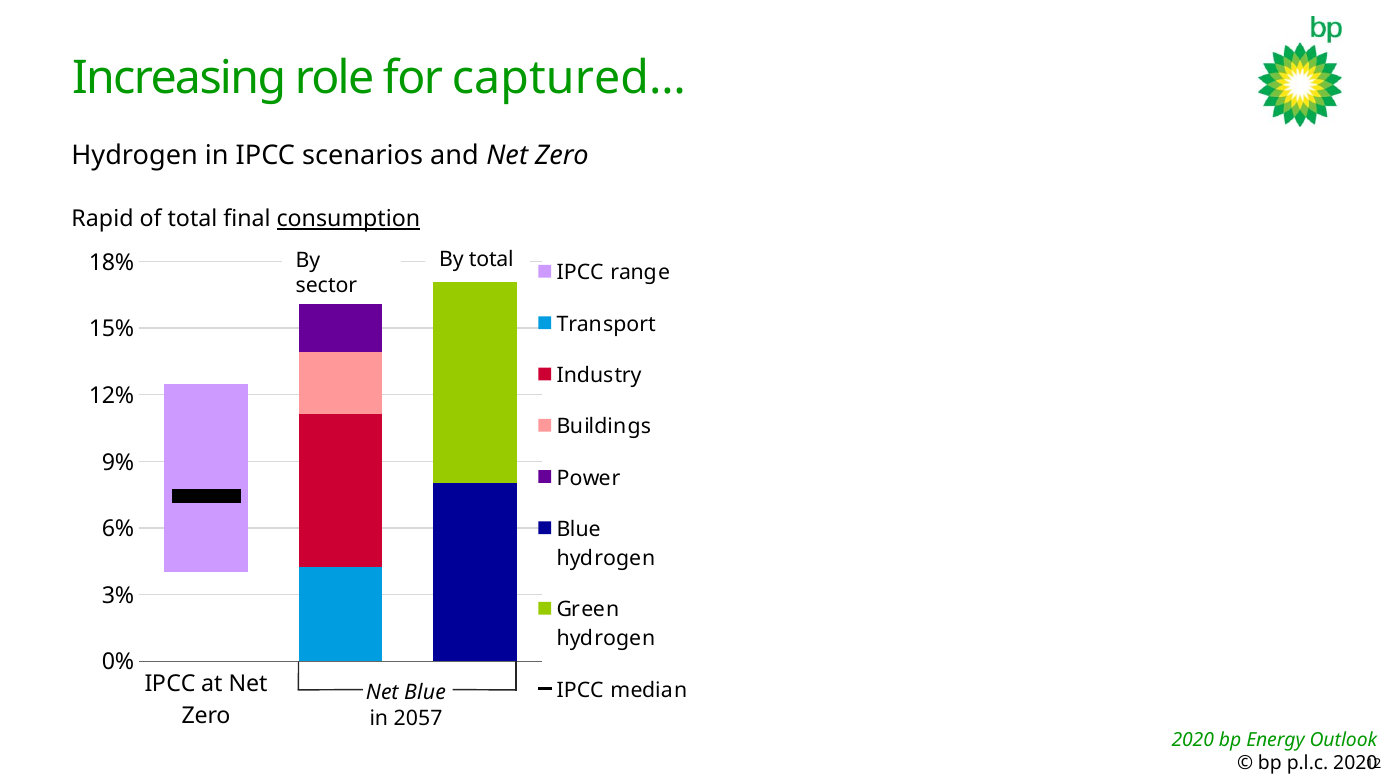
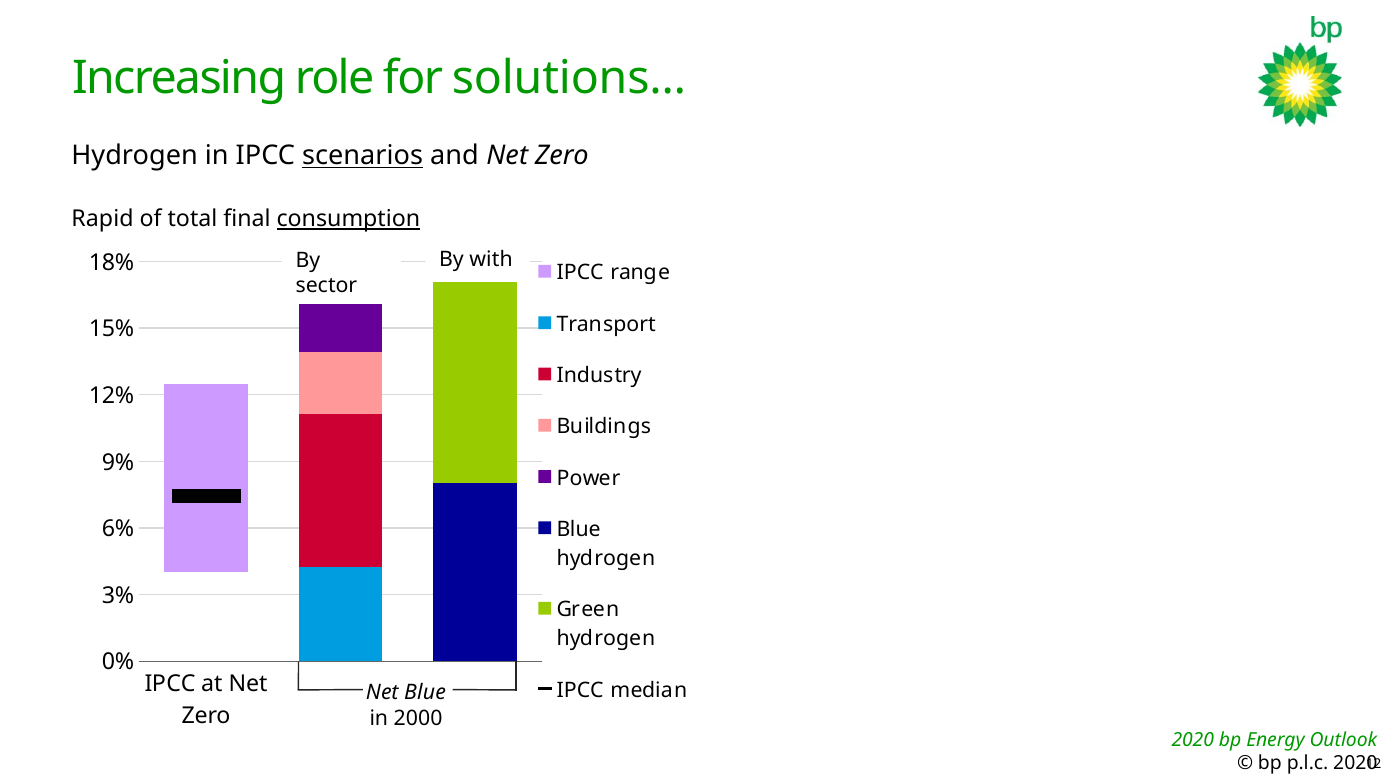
captured…: captured… -> solutions… (569, 78)
scenarios underline: none -> present (363, 156)
By total: total -> with (491, 260)
2057: 2057 -> 2000 (418, 718)
